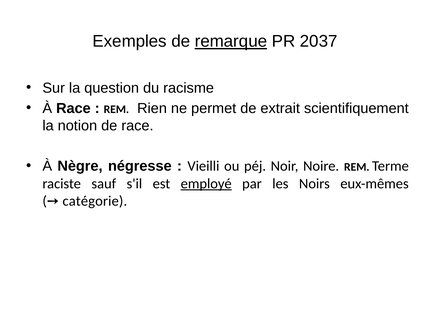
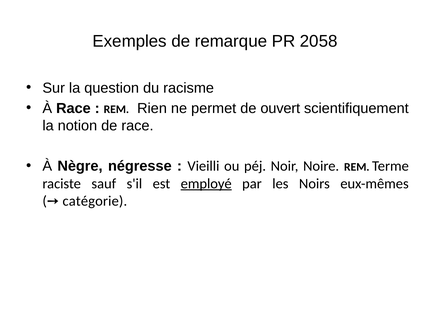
remarque underline: present -> none (231, 41)
2037: 2037 -> 2058 (319, 41)
extrait: extrait -> ouvert (280, 108)
